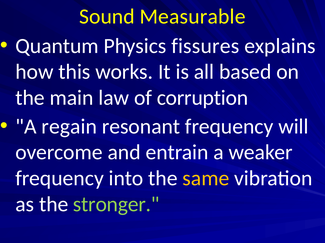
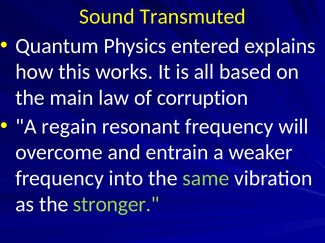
Measurable: Measurable -> Transmuted (193, 17)
fissures: fissures -> entered (205, 46)
same colour: yellow -> light green (206, 179)
